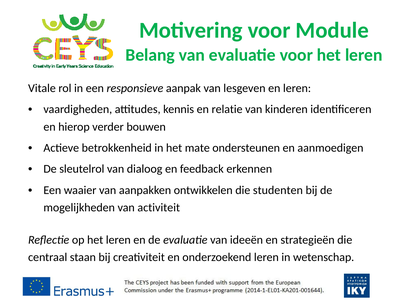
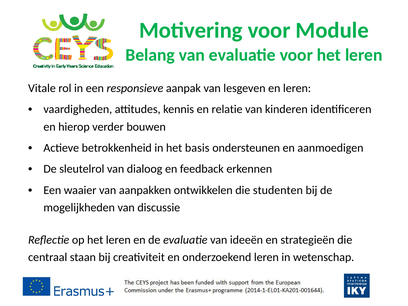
mate: mate -> basis (197, 148)
activiteit: activiteit -> discussie (159, 208)
